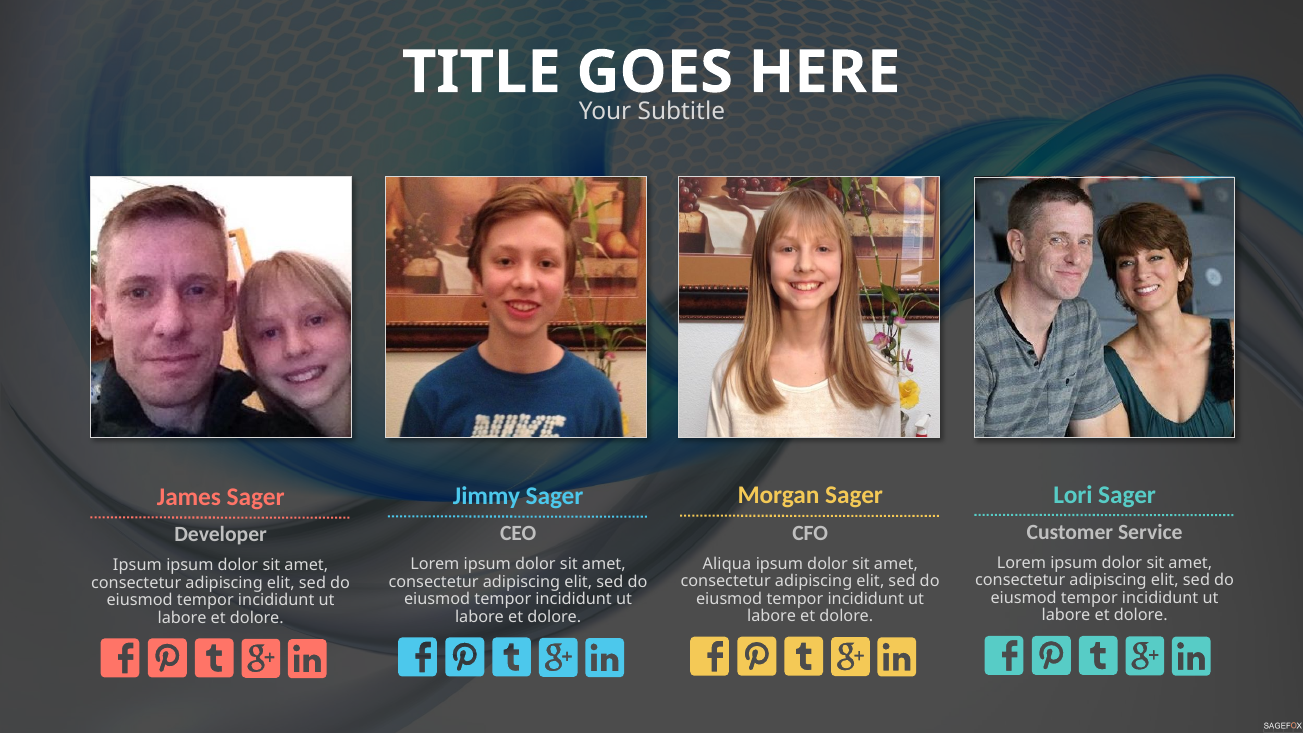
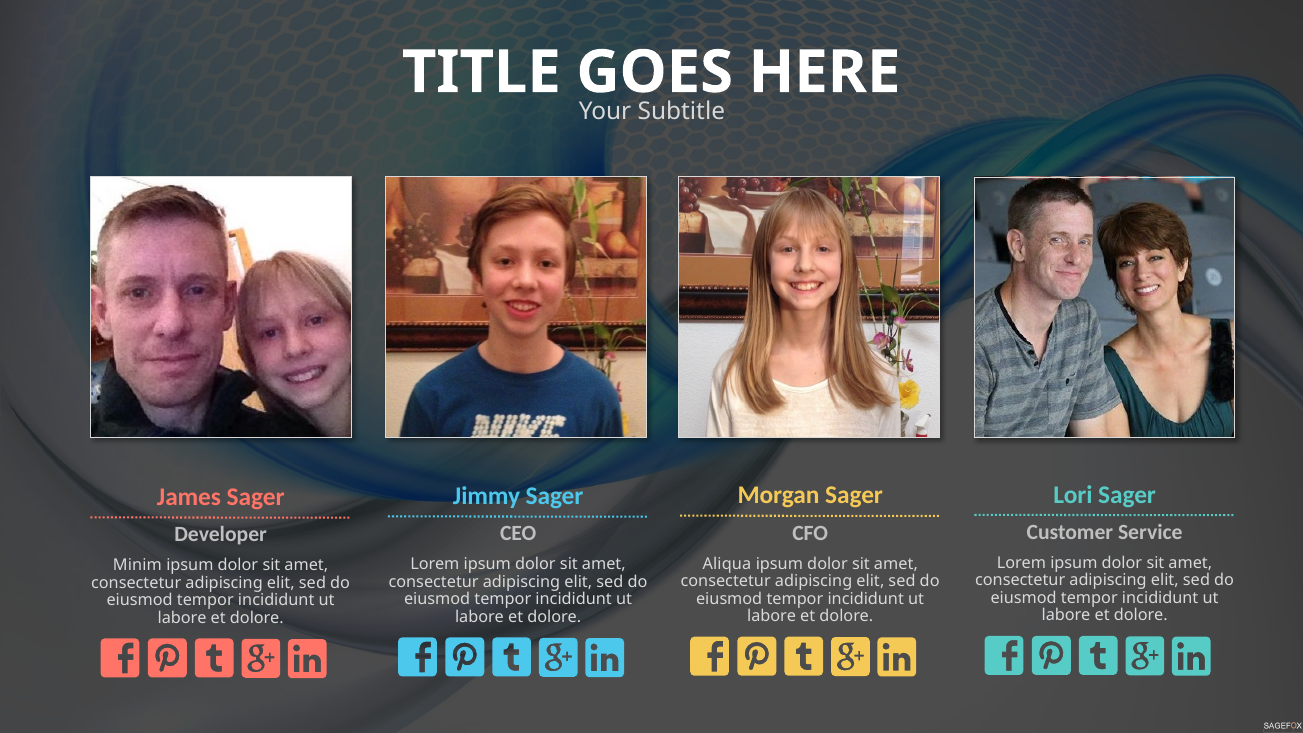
Ipsum: Ipsum -> Minim (137, 565)
